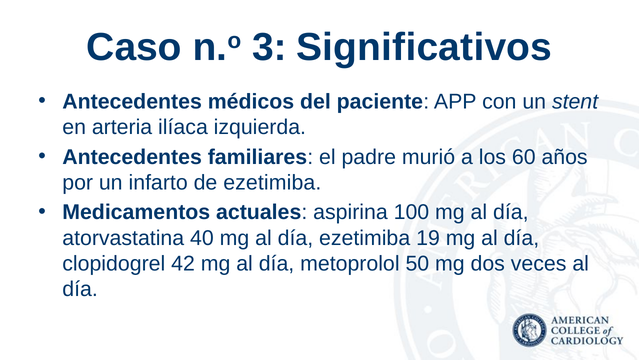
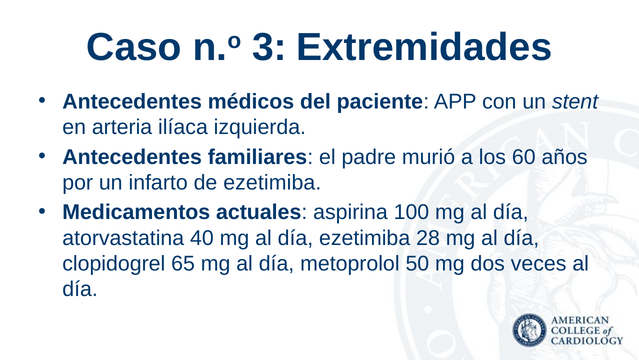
Significativos: Significativos -> Extremidades (424, 47)
19: 19 -> 28 (428, 238)
42: 42 -> 65 (183, 263)
